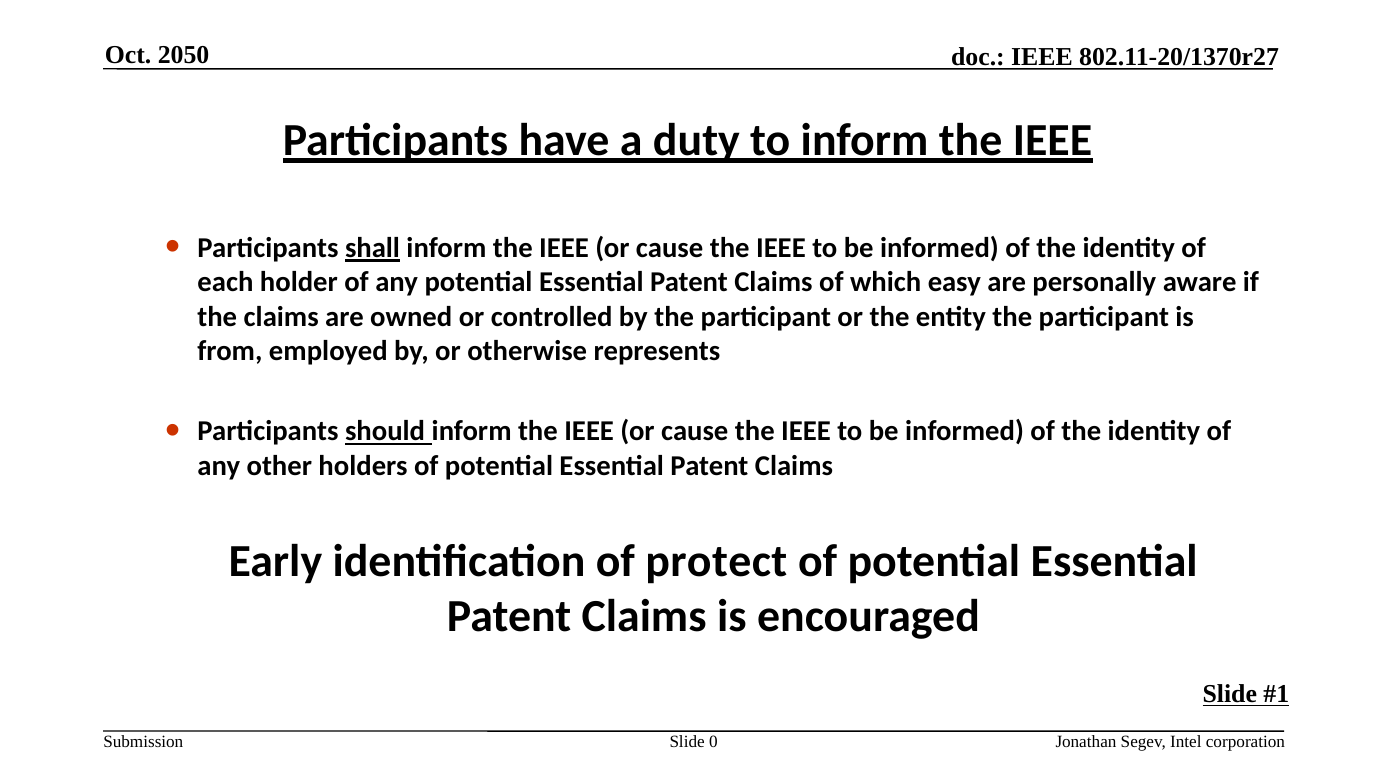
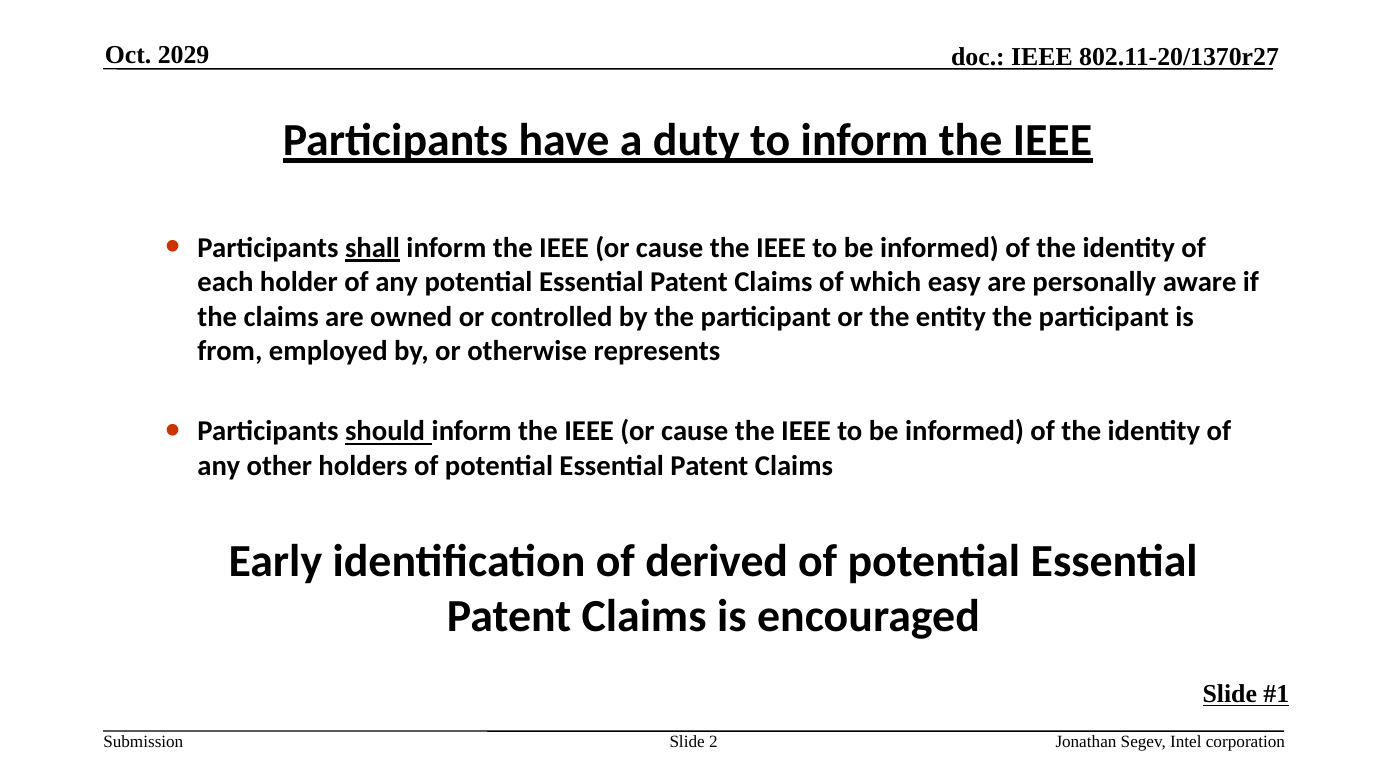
2050: 2050 -> 2029 (184, 55)
protect: protect -> derived (717, 561)
0: 0 -> 2 (713, 742)
